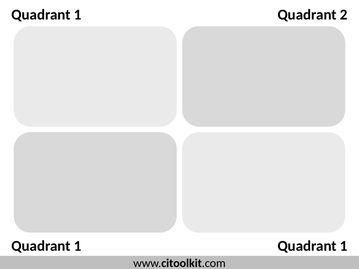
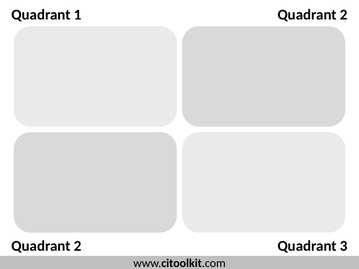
1: 1 -> 2 (78, 246)
1: 1 -> 3 (344, 246)
